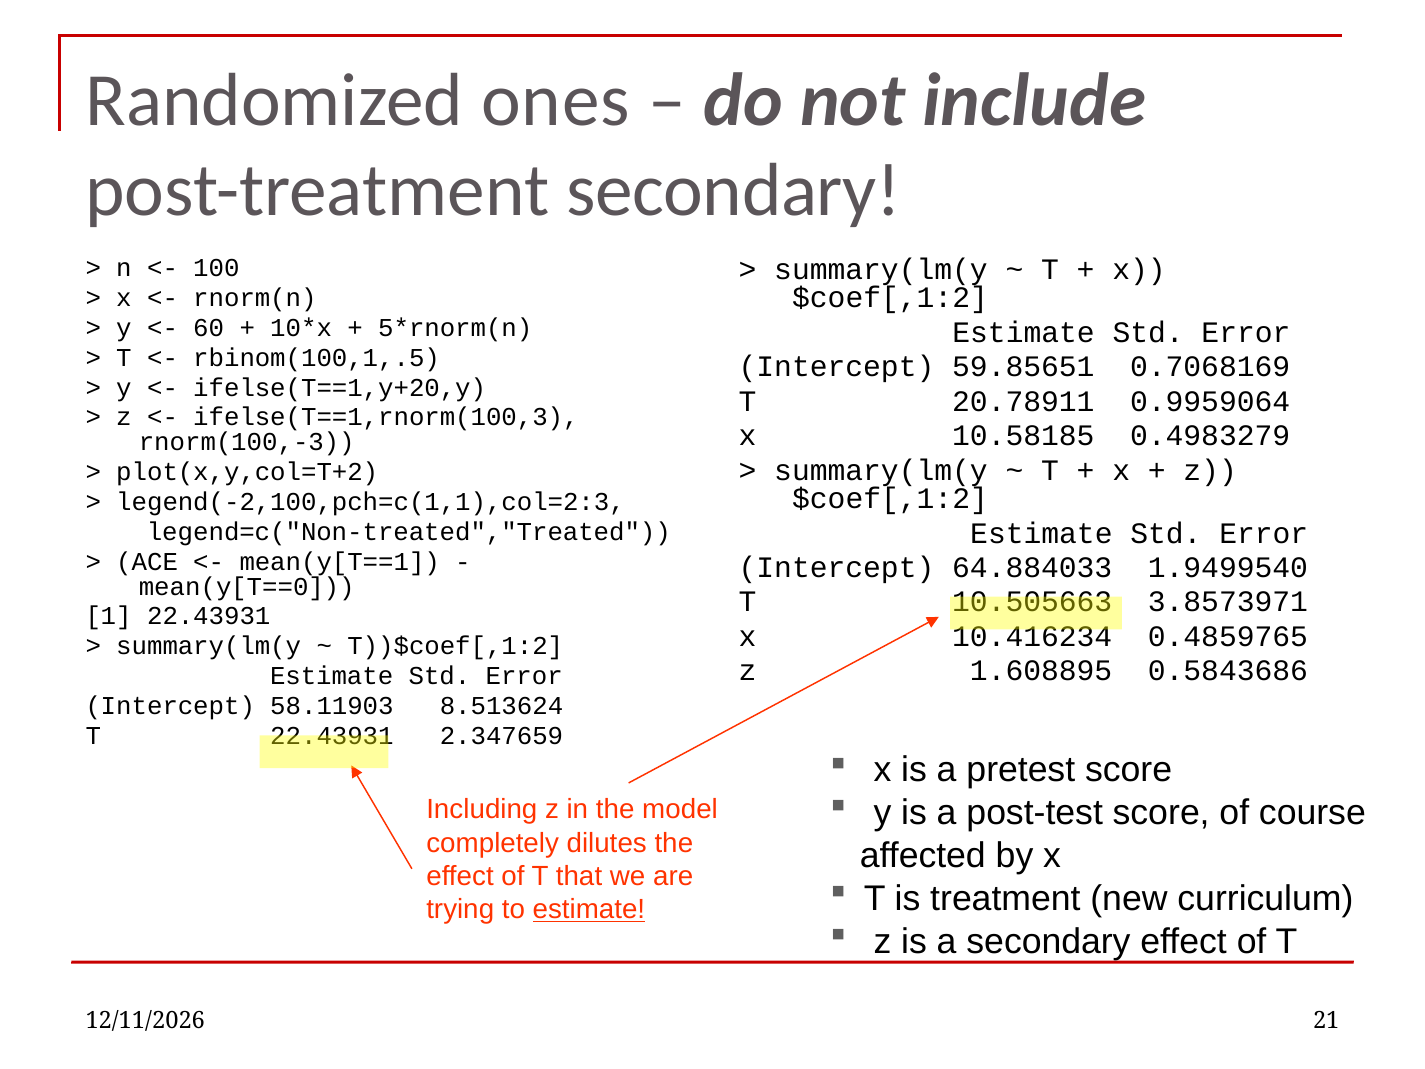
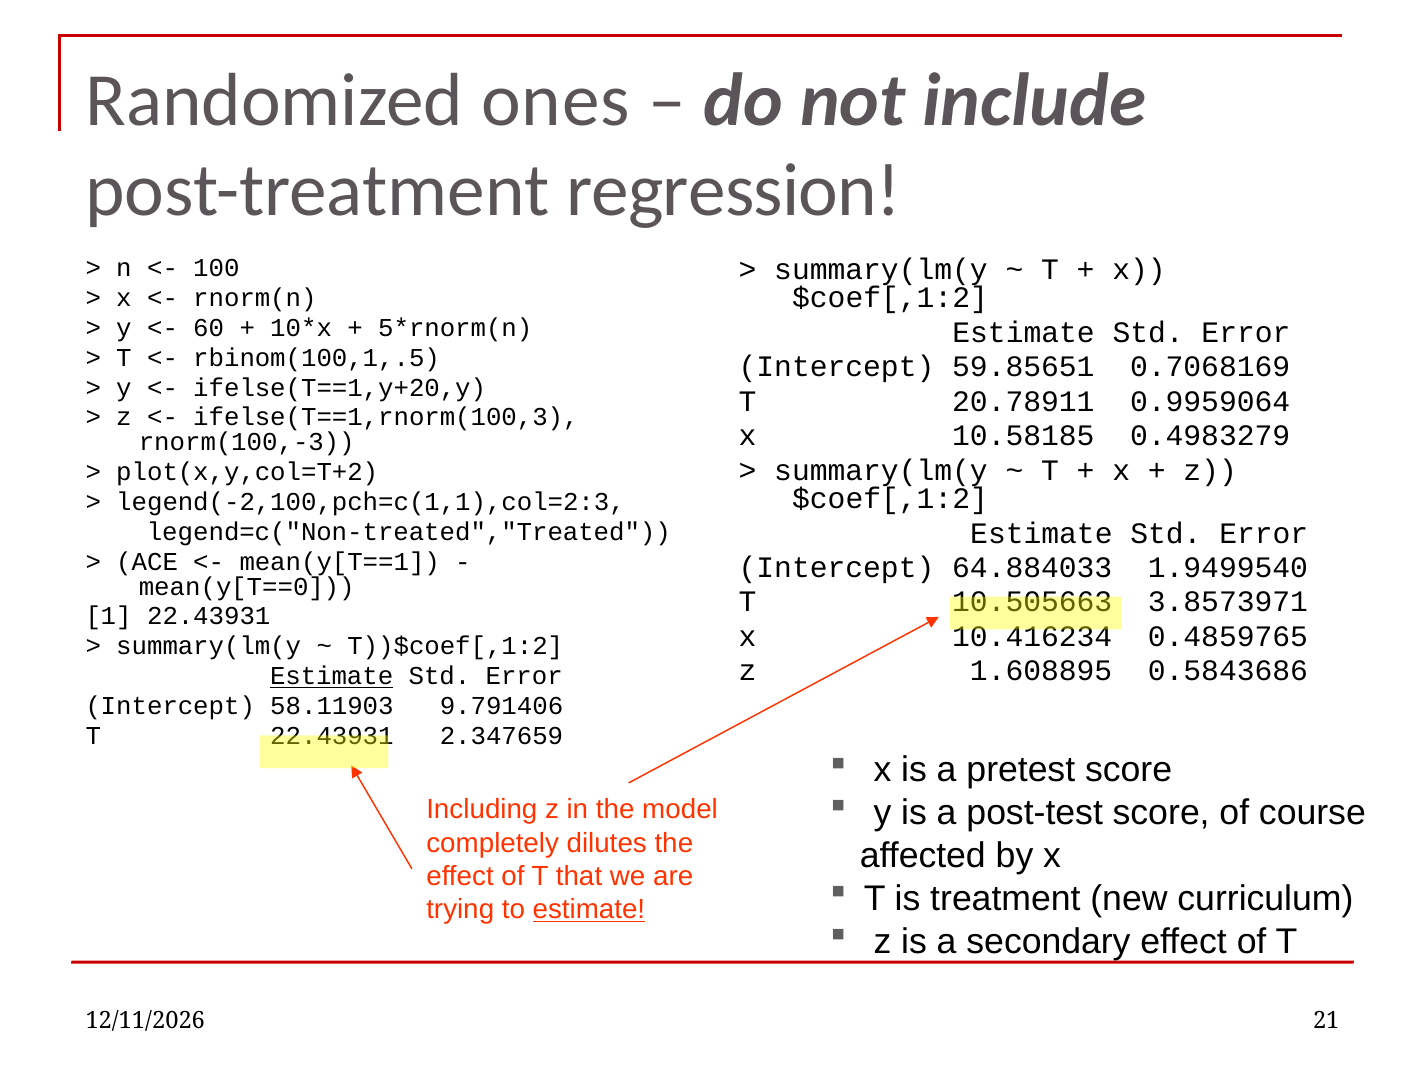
post-treatment secondary: secondary -> regression (734, 191)
Estimate underline: none -> present (332, 676)
8.513624: 8.513624 -> 9.791406 (501, 706)
